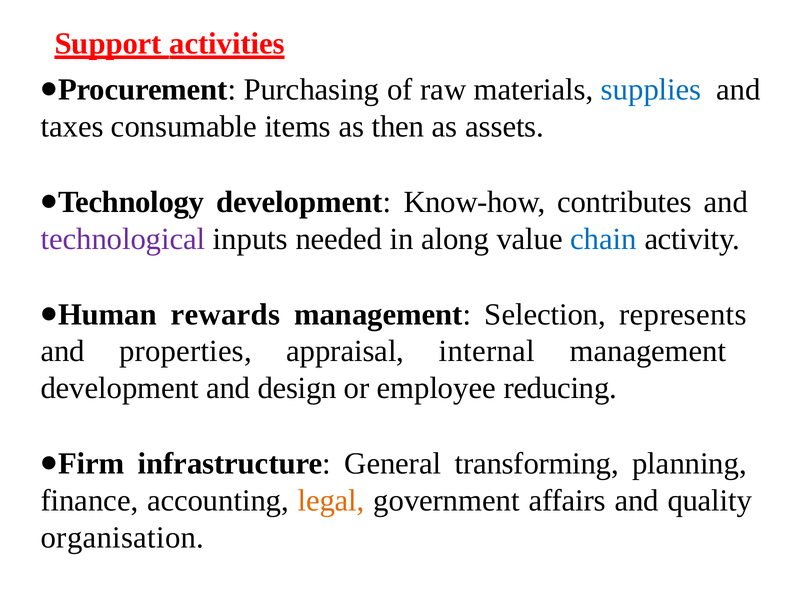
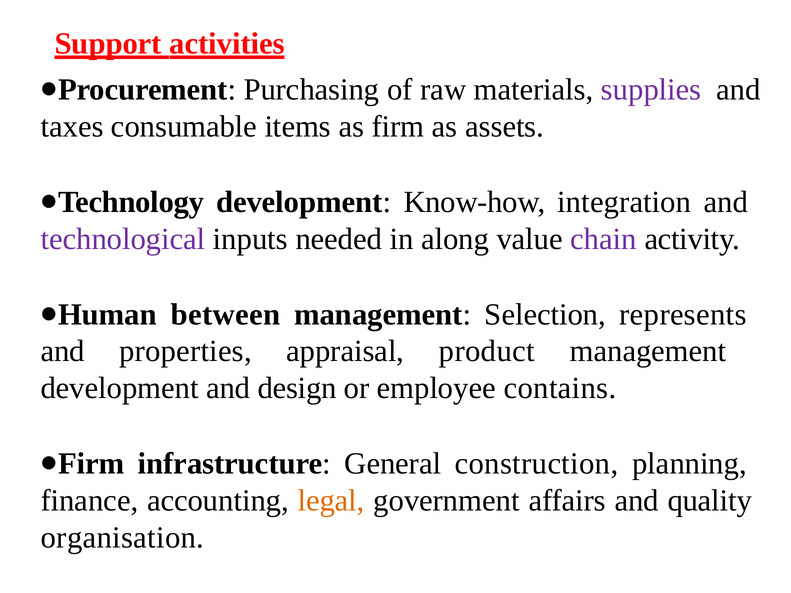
supplies colour: blue -> purple (651, 90)
then: then -> firm (398, 127)
contributes: contributes -> integration (624, 202)
chain colour: blue -> purple (604, 239)
rewards: rewards -> between (225, 314)
internal: internal -> product (487, 351)
reducing: reducing -> contains (560, 388)
transforming: transforming -> construction (537, 464)
